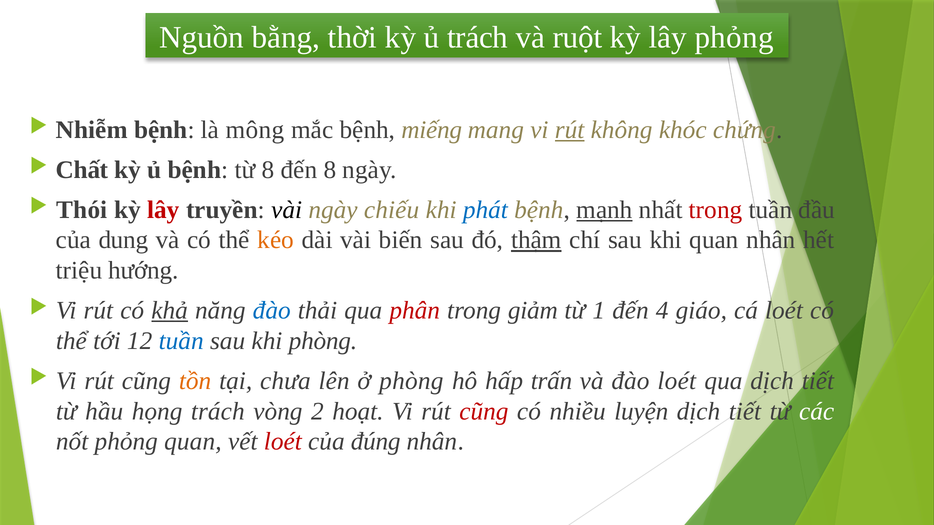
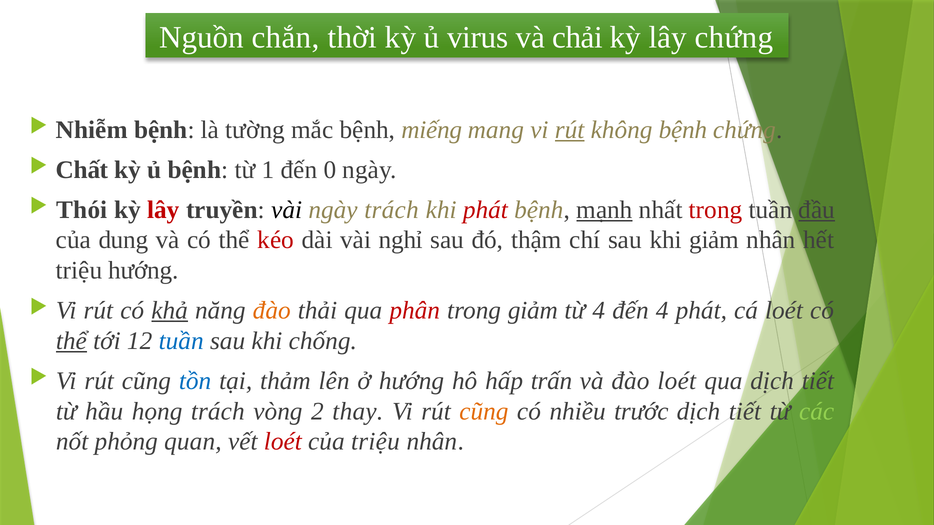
bằng: bằng -> chắn (286, 37)
ủ trách: trách -> virus (478, 37)
ruột: ruột -> chải (577, 37)
lây phỏng: phỏng -> chứng (734, 37)
mông: mông -> tường (255, 130)
không khóc: khóc -> bệnh (683, 130)
từ 8: 8 -> 1 (268, 170)
đến 8: 8 -> 0 (330, 170)
ngày chiếu: chiếu -> trách (391, 210)
phát colour: blue -> red (485, 210)
đầu underline: none -> present (817, 210)
kéo colour: orange -> red (276, 240)
biến: biến -> nghỉ (401, 240)
thậm underline: present -> none (536, 240)
khi quan: quan -> giảm (714, 240)
đào colour: blue -> orange (272, 311)
từ 1: 1 -> 4 (599, 311)
4 giáo: giáo -> phát (701, 311)
thể underline: none -> present (71, 341)
khi phòng: phòng -> chống (323, 341)
tồn colour: orange -> blue (195, 381)
chưa: chưa -> thảm (285, 381)
ở phòng: phòng -> hướng (411, 381)
hoạt: hoạt -> thay (358, 411)
cũng colour: red -> orange (484, 411)
luyện: luyện -> trước (641, 411)
các colour: white -> light green (817, 411)
của đúng: đúng -> triệu (375, 442)
